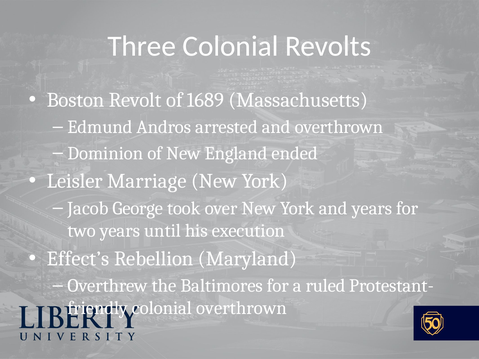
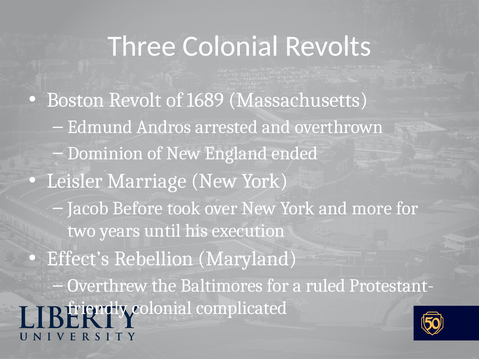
George: George -> Before (138, 208)
and years: years -> more (372, 208)
colonial overthrown: overthrown -> complicated (242, 308)
